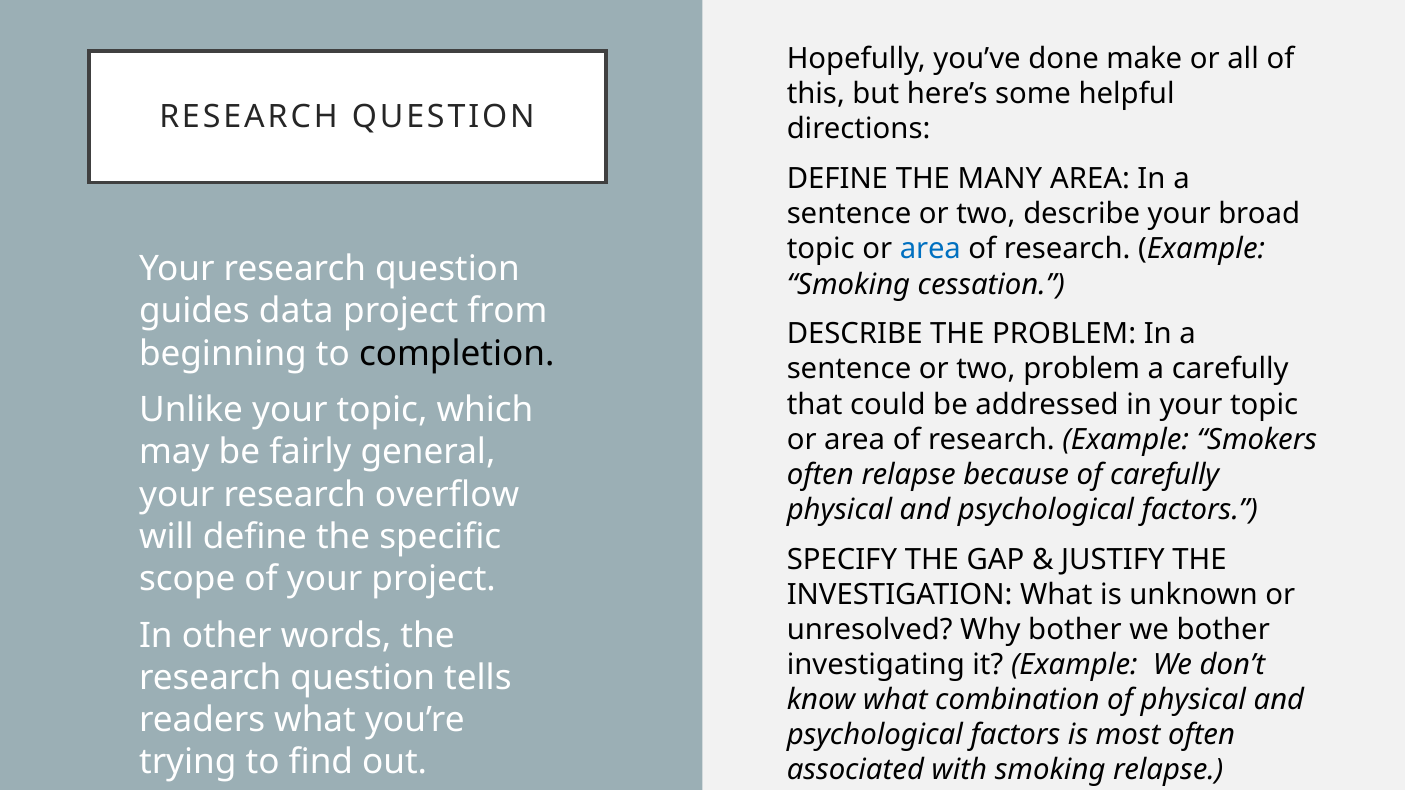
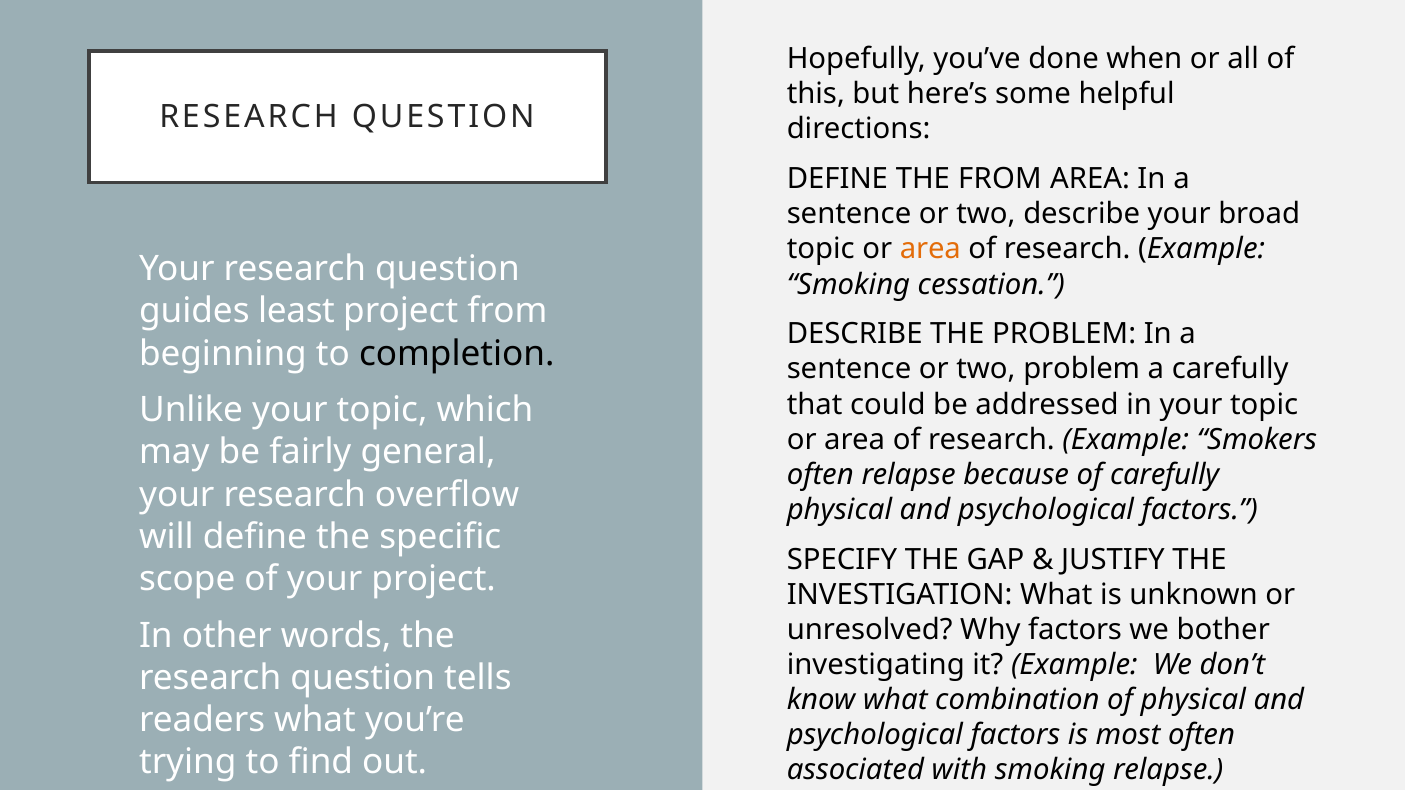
make: make -> when (1144, 59)
THE MANY: MANY -> FROM (1000, 179)
area colour: blue -> orange (930, 249)
data: data -> least (297, 311)
Why bother: bother -> factors (1075, 630)
